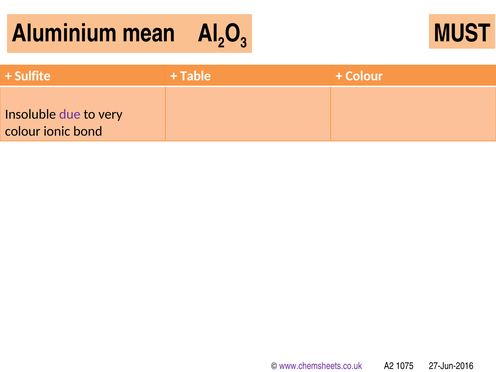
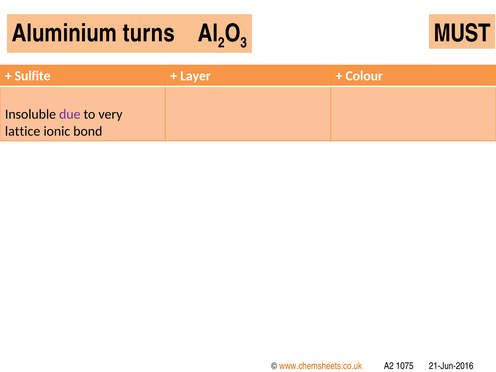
mean: mean -> turns (149, 33)
Table: Table -> Layer (195, 76)
colour: colour -> lattice (23, 131)
www.chemsheets.co.uk colour: purple -> orange (321, 366)
27-Jun-2016: 27-Jun-2016 -> 21-Jun-2016 (451, 366)
